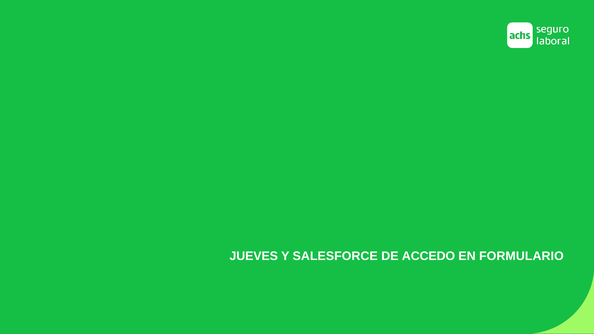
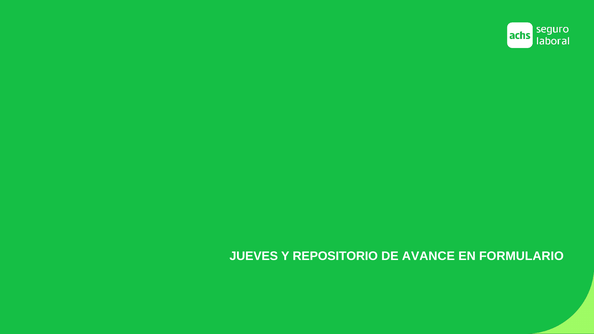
SALESFORCE: SALESFORCE -> REPOSITORIO (335, 256)
ACCEDO: ACCEDO -> AVANCE (428, 256)
